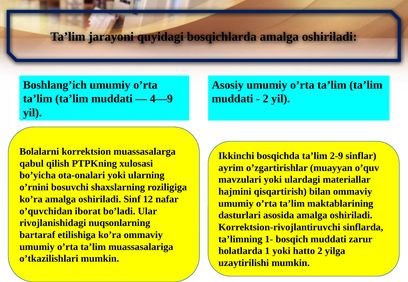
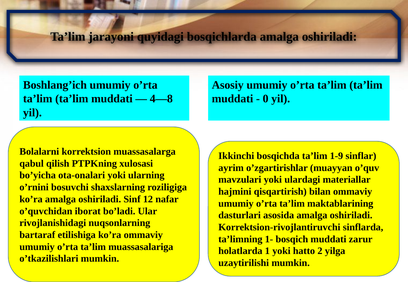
4—9: 4—9 -> 4—8 (161, 99)
2: 2 -> 0 (266, 99)
2-9: 2-9 -> 1-9 (336, 156)
